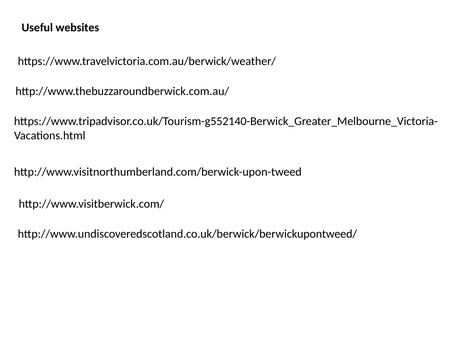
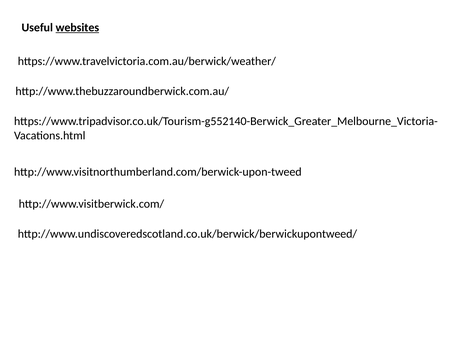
websites underline: none -> present (77, 28)
